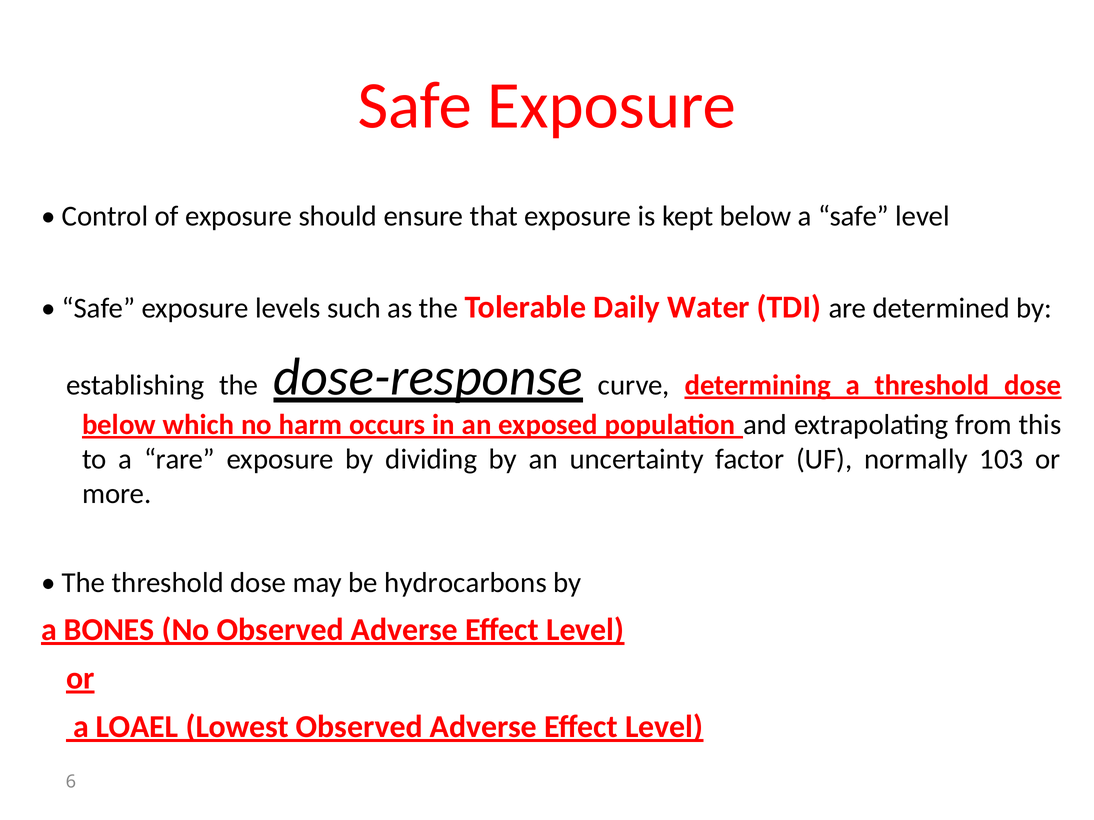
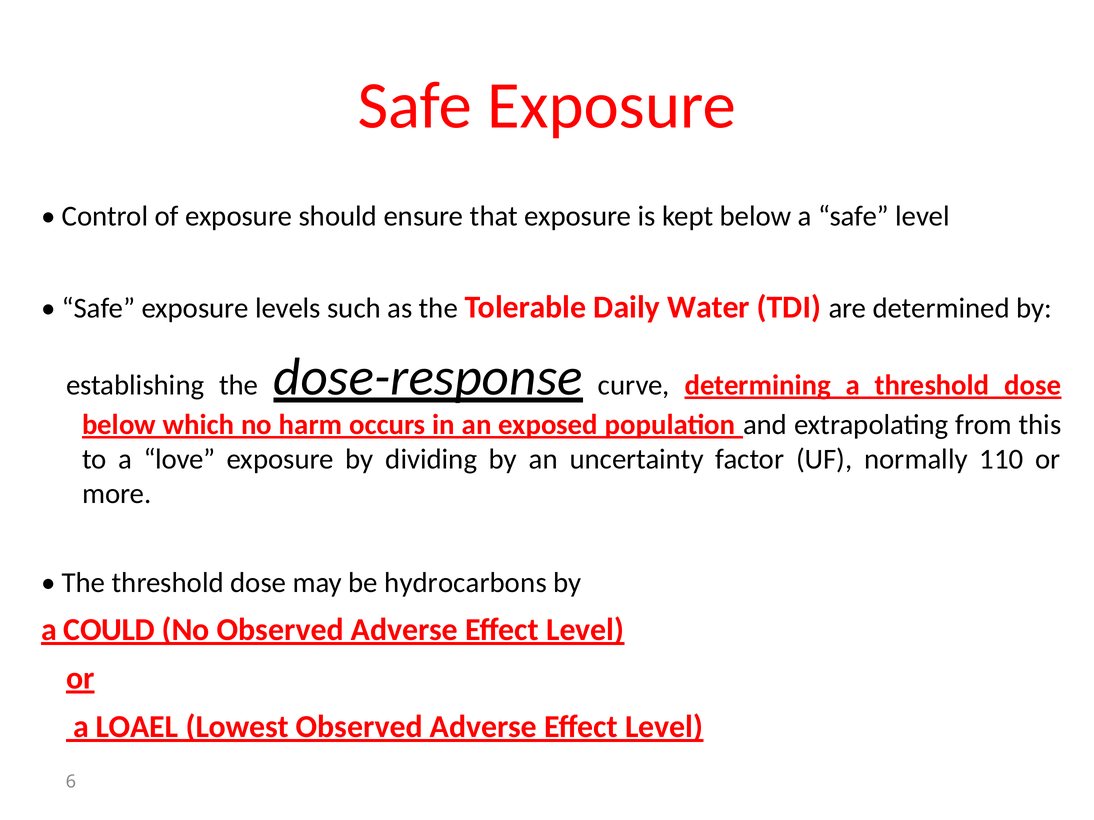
rare: rare -> love (180, 460)
103: 103 -> 110 (1001, 460)
BONES: BONES -> COULD (109, 630)
